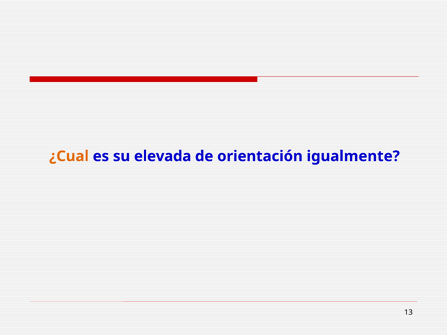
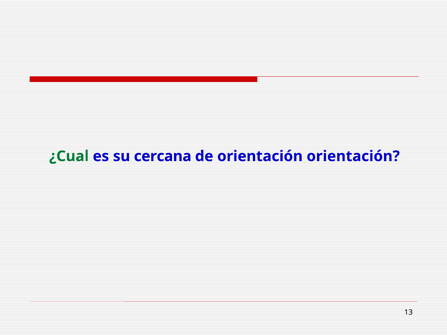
¿Cual colour: orange -> green (69, 156)
elevada: elevada -> cercana (163, 156)
orientación igualmente: igualmente -> orientación (353, 156)
